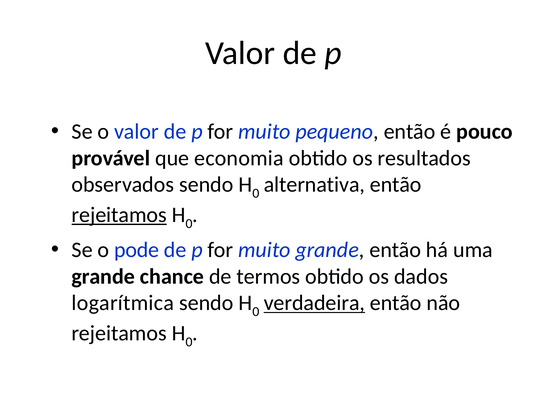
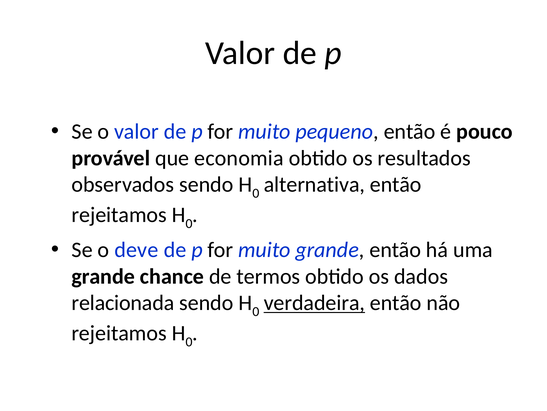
rejeitamos underline: present -> none (119, 215)
pode: pode -> deve (136, 250)
logarítmica: logarítmica -> relacionada (123, 302)
